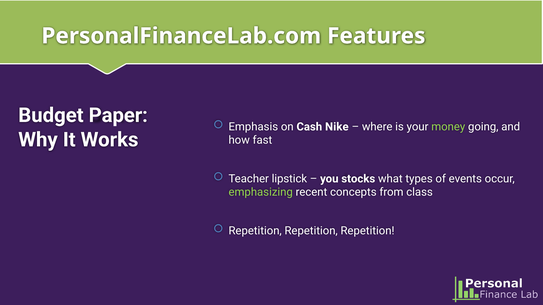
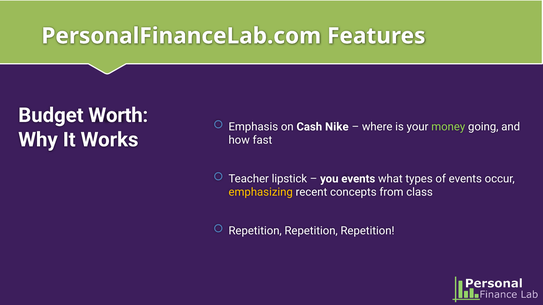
Paper: Paper -> Worth (118, 115)
you stocks: stocks -> events (358, 179)
emphasizing colour: light green -> yellow (261, 193)
